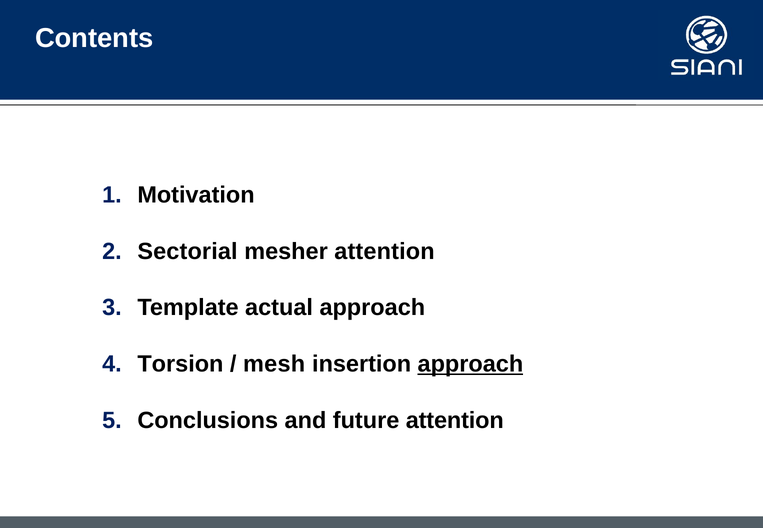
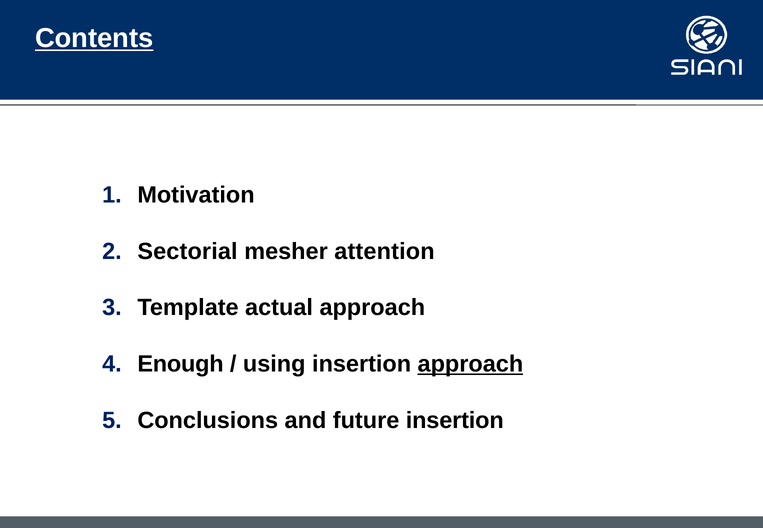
Contents underline: none -> present (94, 38)
Torsion: Torsion -> Enough (181, 364)
mesh: mesh -> using (274, 364)
future attention: attention -> insertion (455, 420)
